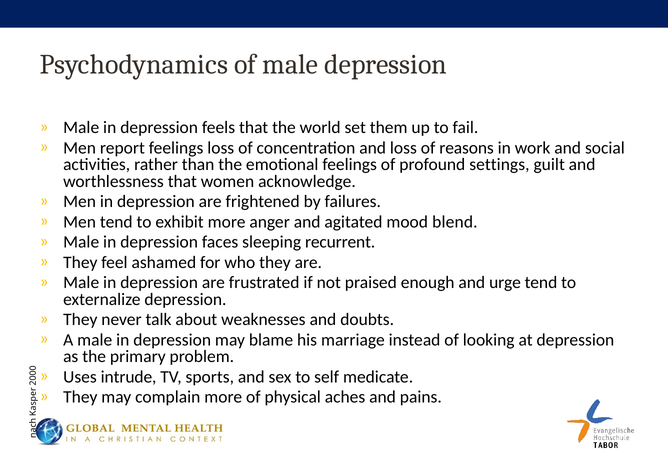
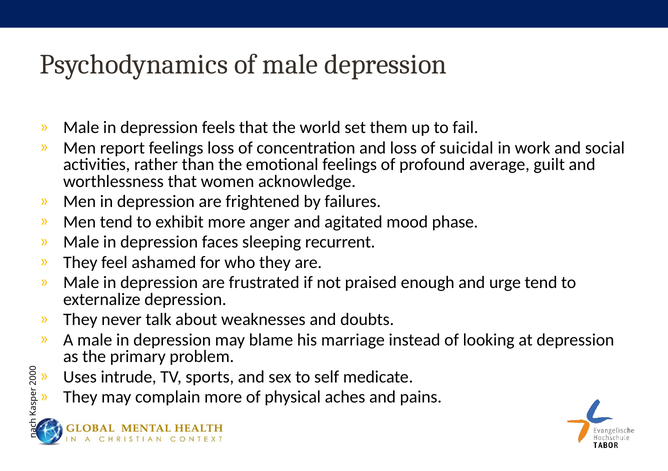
reasons: reasons -> suicidal (466, 148)
settings: settings -> average (499, 165)
blend: blend -> phase (455, 222)
